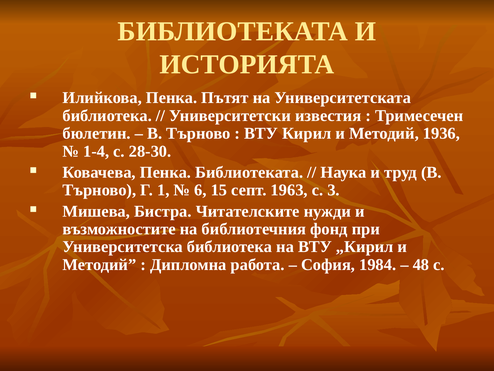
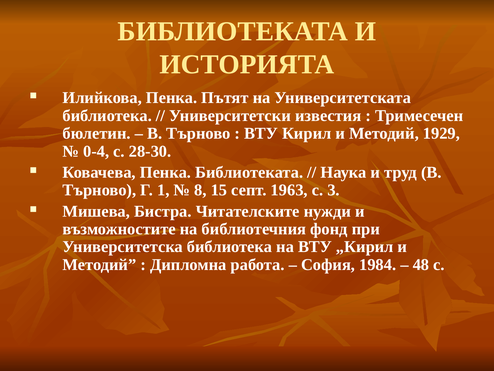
1936: 1936 -> 1929 (441, 133)
1-4: 1-4 -> 0-4 (96, 151)
6: 6 -> 8 (200, 190)
